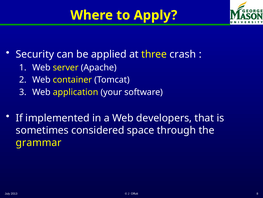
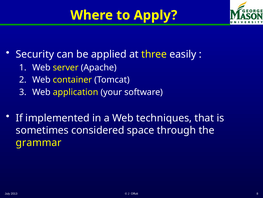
crash: crash -> easily (183, 54)
developers: developers -> techniques (164, 118)
